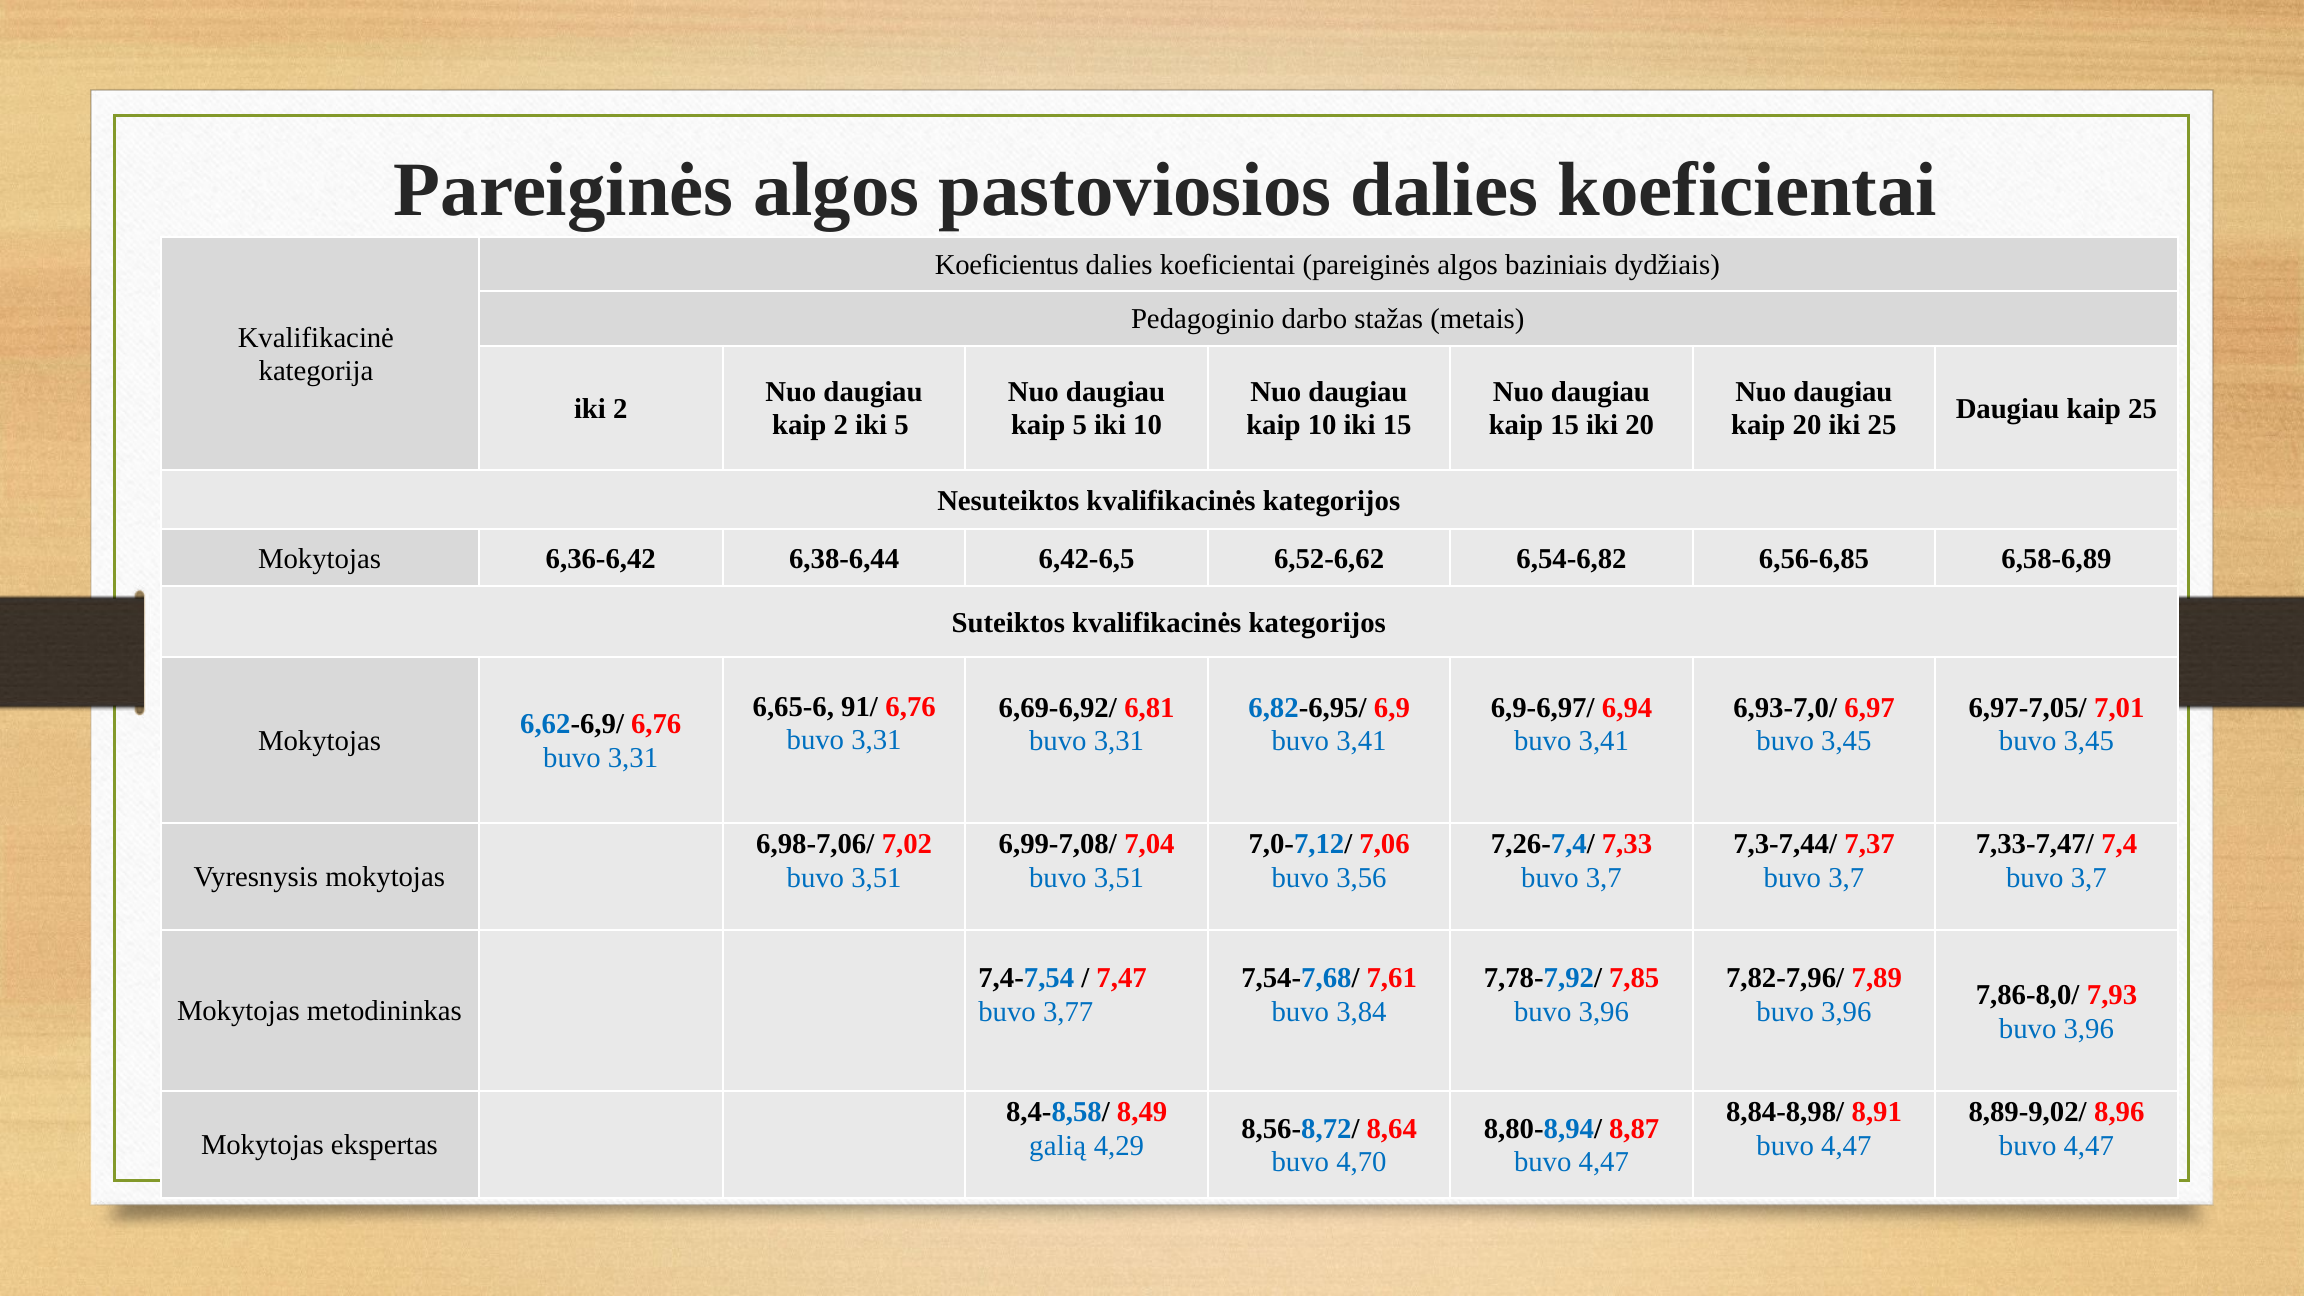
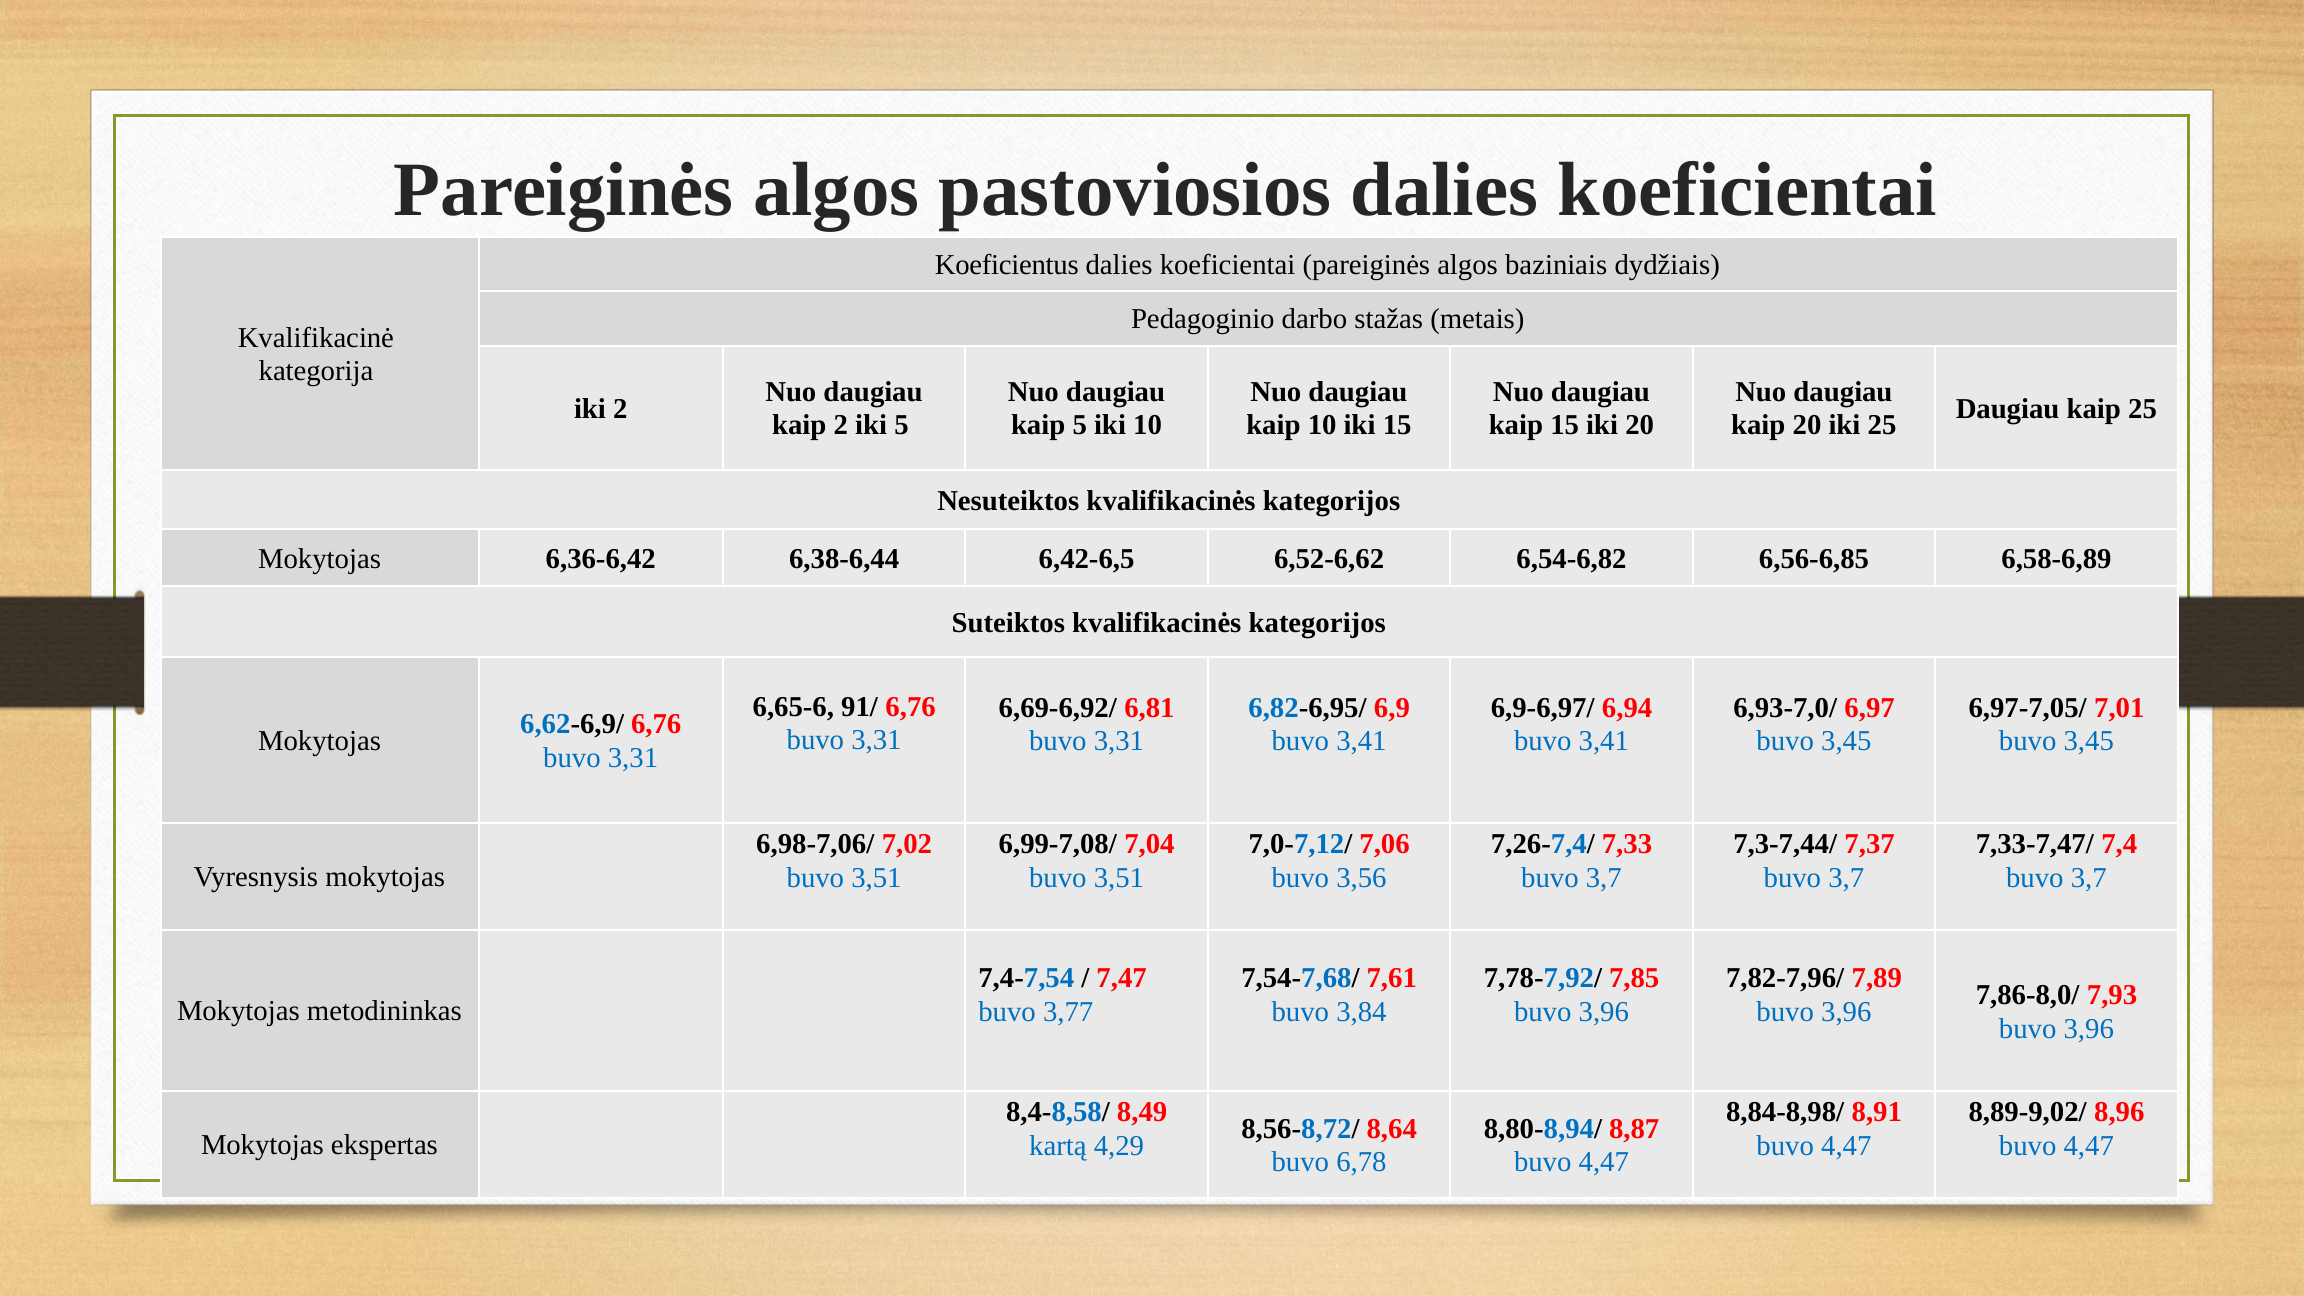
galią: galią -> kartą (1058, 1146)
4,70: 4,70 -> 6,78 (1361, 1162)
